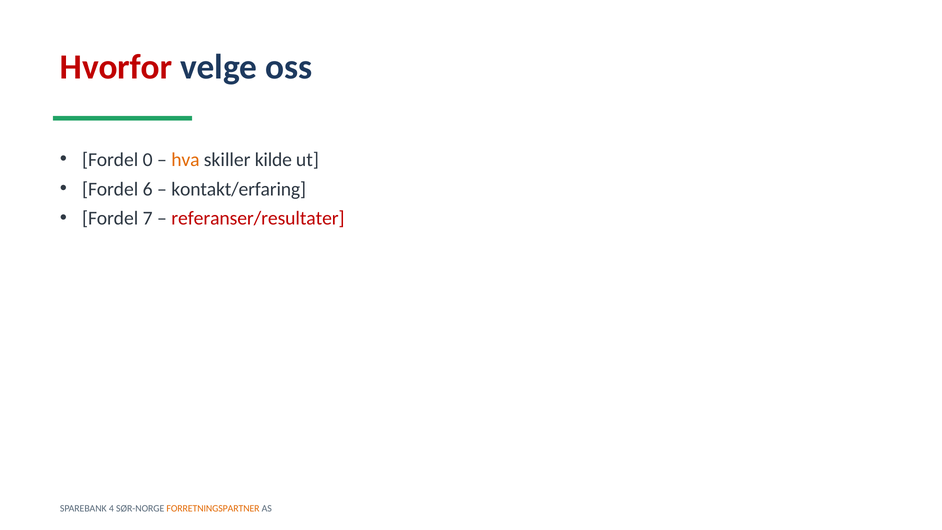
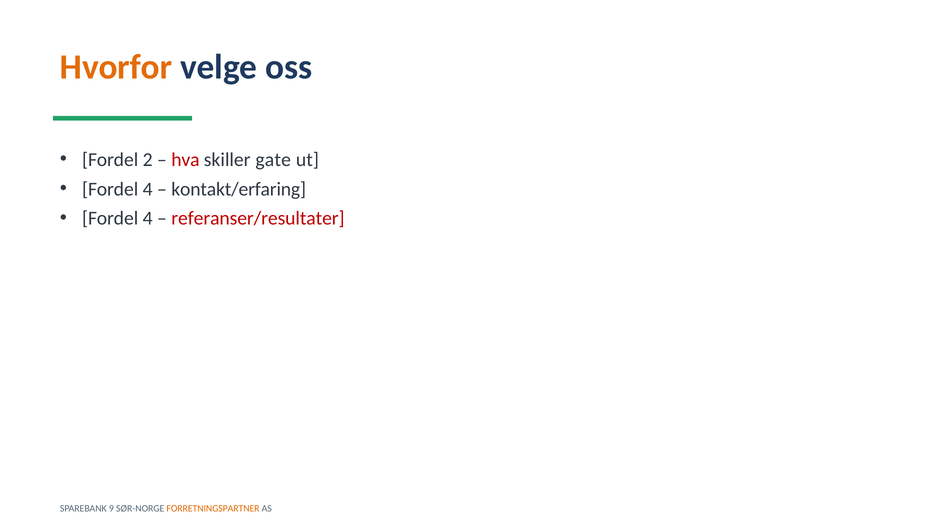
Hvorfor colour: red -> orange (116, 67)
0: 0 -> 2 (148, 160)
hva colour: orange -> red (185, 160)
kilde: kilde -> gate (273, 160)
6: 6 -> 4 (148, 189)
7: 7 -> 4 (148, 218)
4: 4 -> 9 (111, 508)
